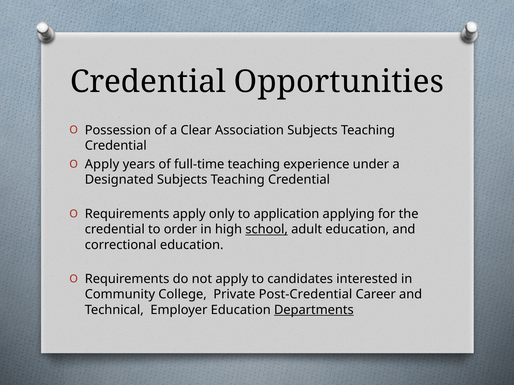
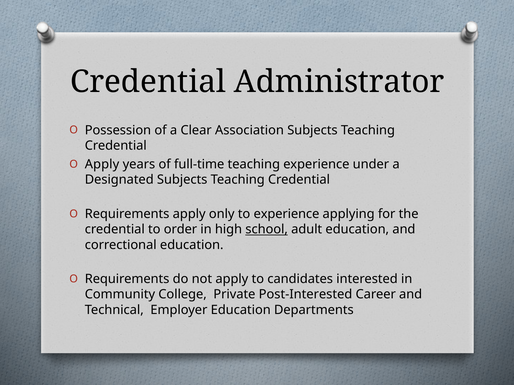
Opportunities: Opportunities -> Administrator (339, 82)
to application: application -> experience (286, 214)
Post-Credential: Post-Credential -> Post-Interested (305, 295)
Departments underline: present -> none (314, 310)
